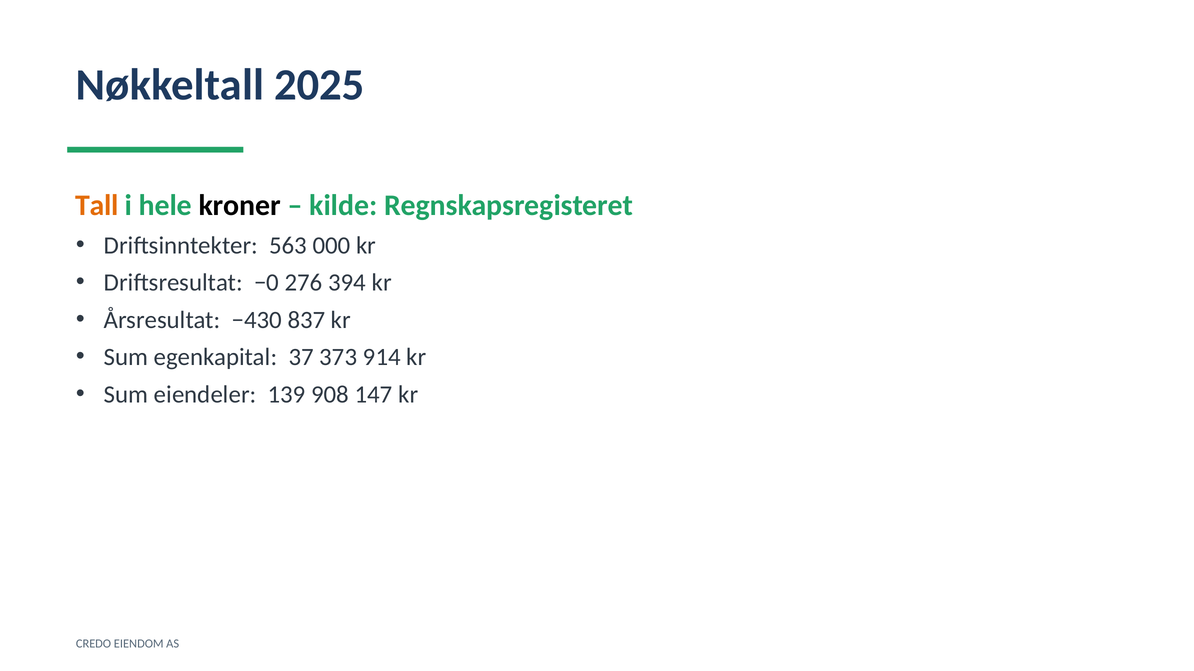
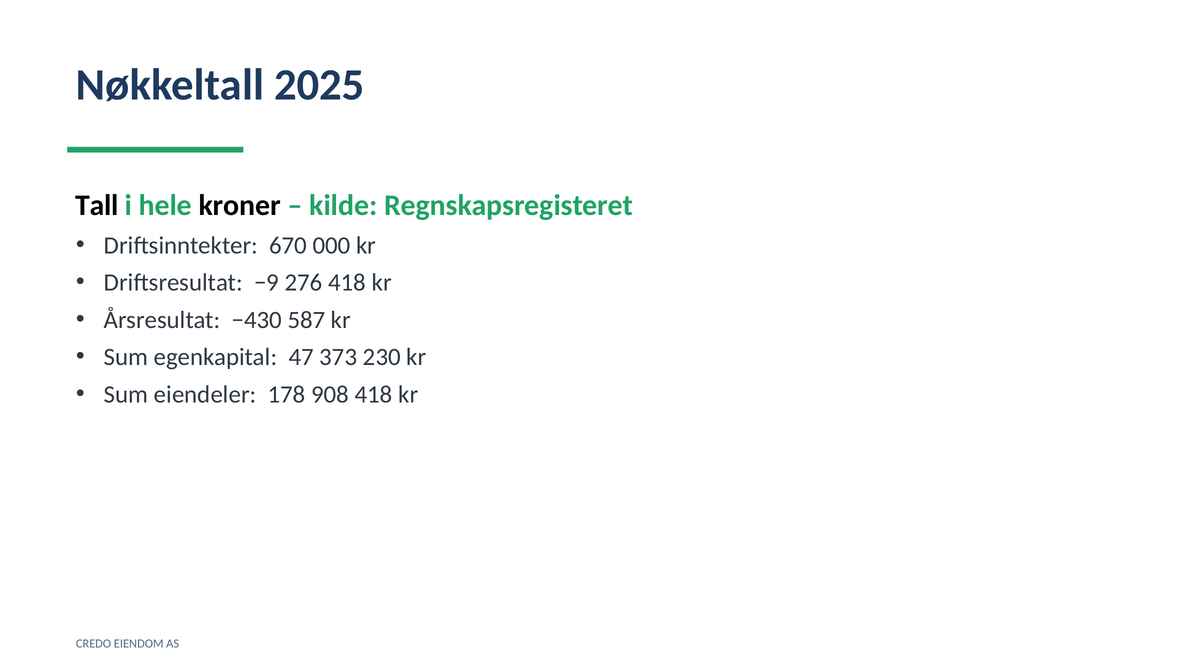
Tall colour: orange -> black (97, 206)
563: 563 -> 670 (288, 246)
−0: −0 -> −9 (267, 283)
276 394: 394 -> 418 (347, 283)
837: 837 -> 587 (306, 320)
37: 37 -> 47 (301, 358)
914: 914 -> 230 (382, 358)
139: 139 -> 178 (287, 395)
908 147: 147 -> 418 (374, 395)
